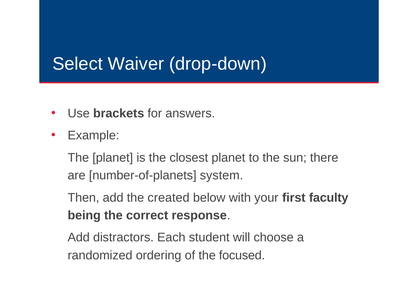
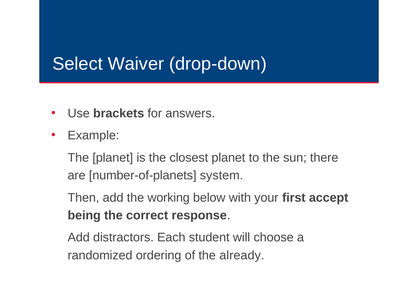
created: created -> working (169, 198)
faculty: faculty -> accept (329, 198)
focused: focused -> already (242, 256)
